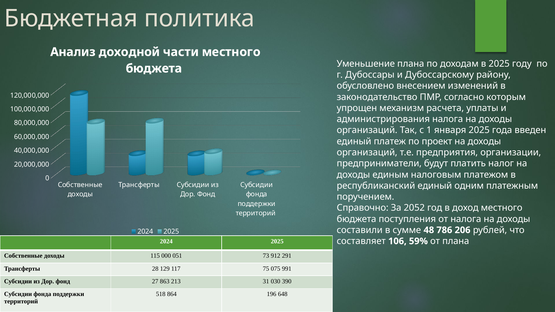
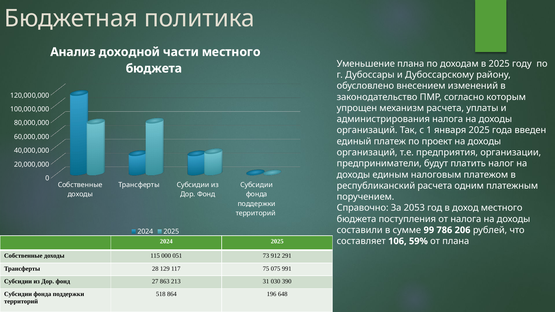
республиканский единый: единый -> расчета (435, 186)
2052: 2052 -> 2053 (414, 208)
48: 48 -> 99 (429, 230)
